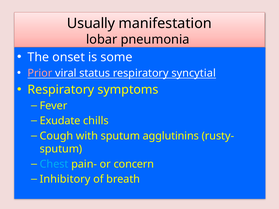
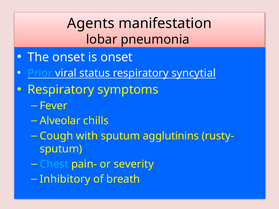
Usually: Usually -> Agents (91, 23)
is some: some -> onset (117, 57)
Prior colour: pink -> light blue (40, 73)
Exudate: Exudate -> Alveolar (60, 121)
concern: concern -> severity (134, 164)
